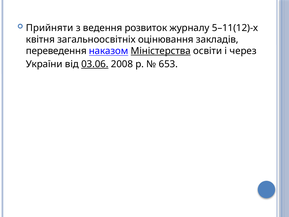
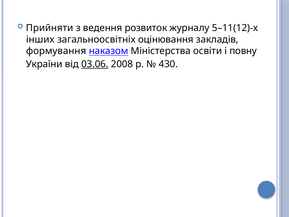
квітня: квітня -> інших (40, 39)
переведення: переведення -> формування (56, 51)
Міністерства underline: present -> none (161, 51)
через: через -> повну (243, 51)
653: 653 -> 430 (168, 64)
